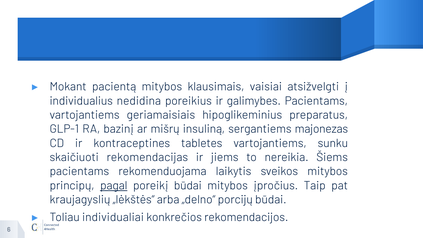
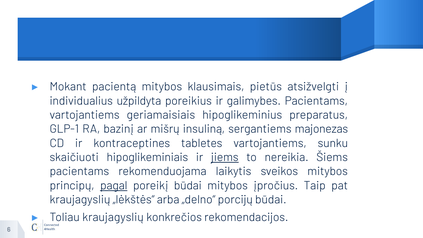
vaisiai: vaisiai -> pietūs (266, 87)
nedidina: nedidina -> užpildyta (139, 101)
rekomendacijas: rekomendacijas -> hipoglikeminiais (147, 157)
jiems underline: none -> present (225, 157)
Toliau individualiai: individualiai -> kraujagyslių (113, 217)
